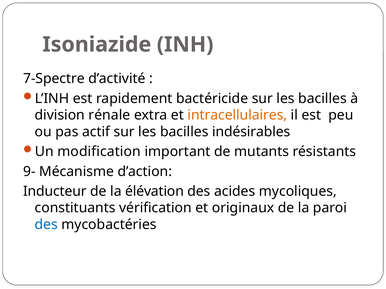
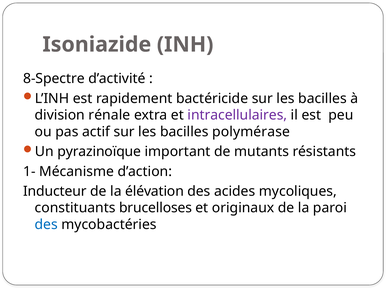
7-Spectre: 7-Spectre -> 8-Spectre (54, 79)
intracellulaires colour: orange -> purple (237, 115)
indésirables: indésirables -> polymérase (251, 132)
modification: modification -> pyrazinoïque (99, 152)
9-: 9- -> 1- (29, 172)
vérification: vérification -> brucelloses (156, 208)
